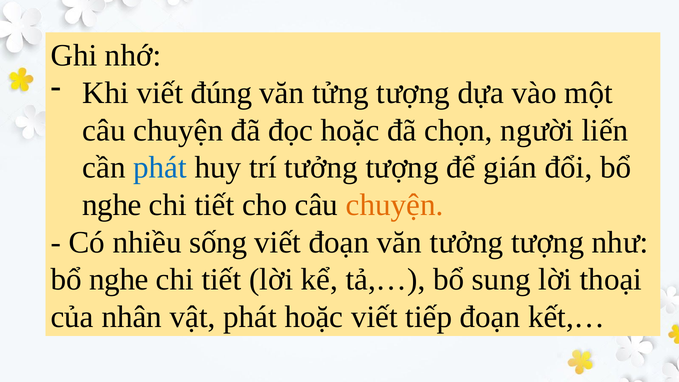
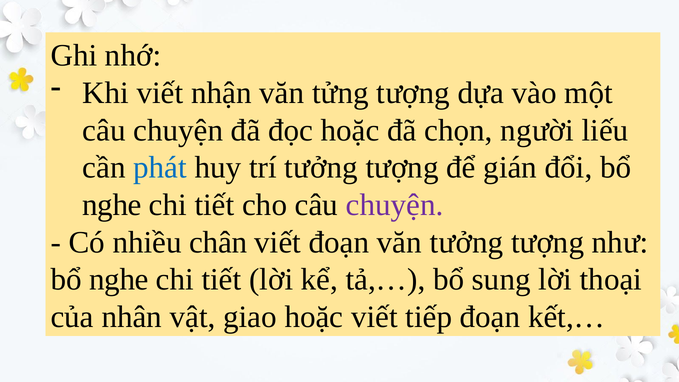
đúng: đúng -> nhận (221, 93)
liến: liến -> liếu (605, 130)
chuyện colour: orange -> purple (395, 205)
sống: sống -> chân (218, 242)
vật phát: phát -> giao (250, 317)
